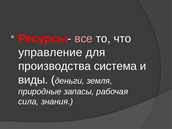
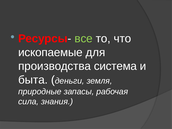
все colour: pink -> light green (84, 39)
управление: управление -> ископаемые (50, 52)
виды: виды -> быта (33, 80)
